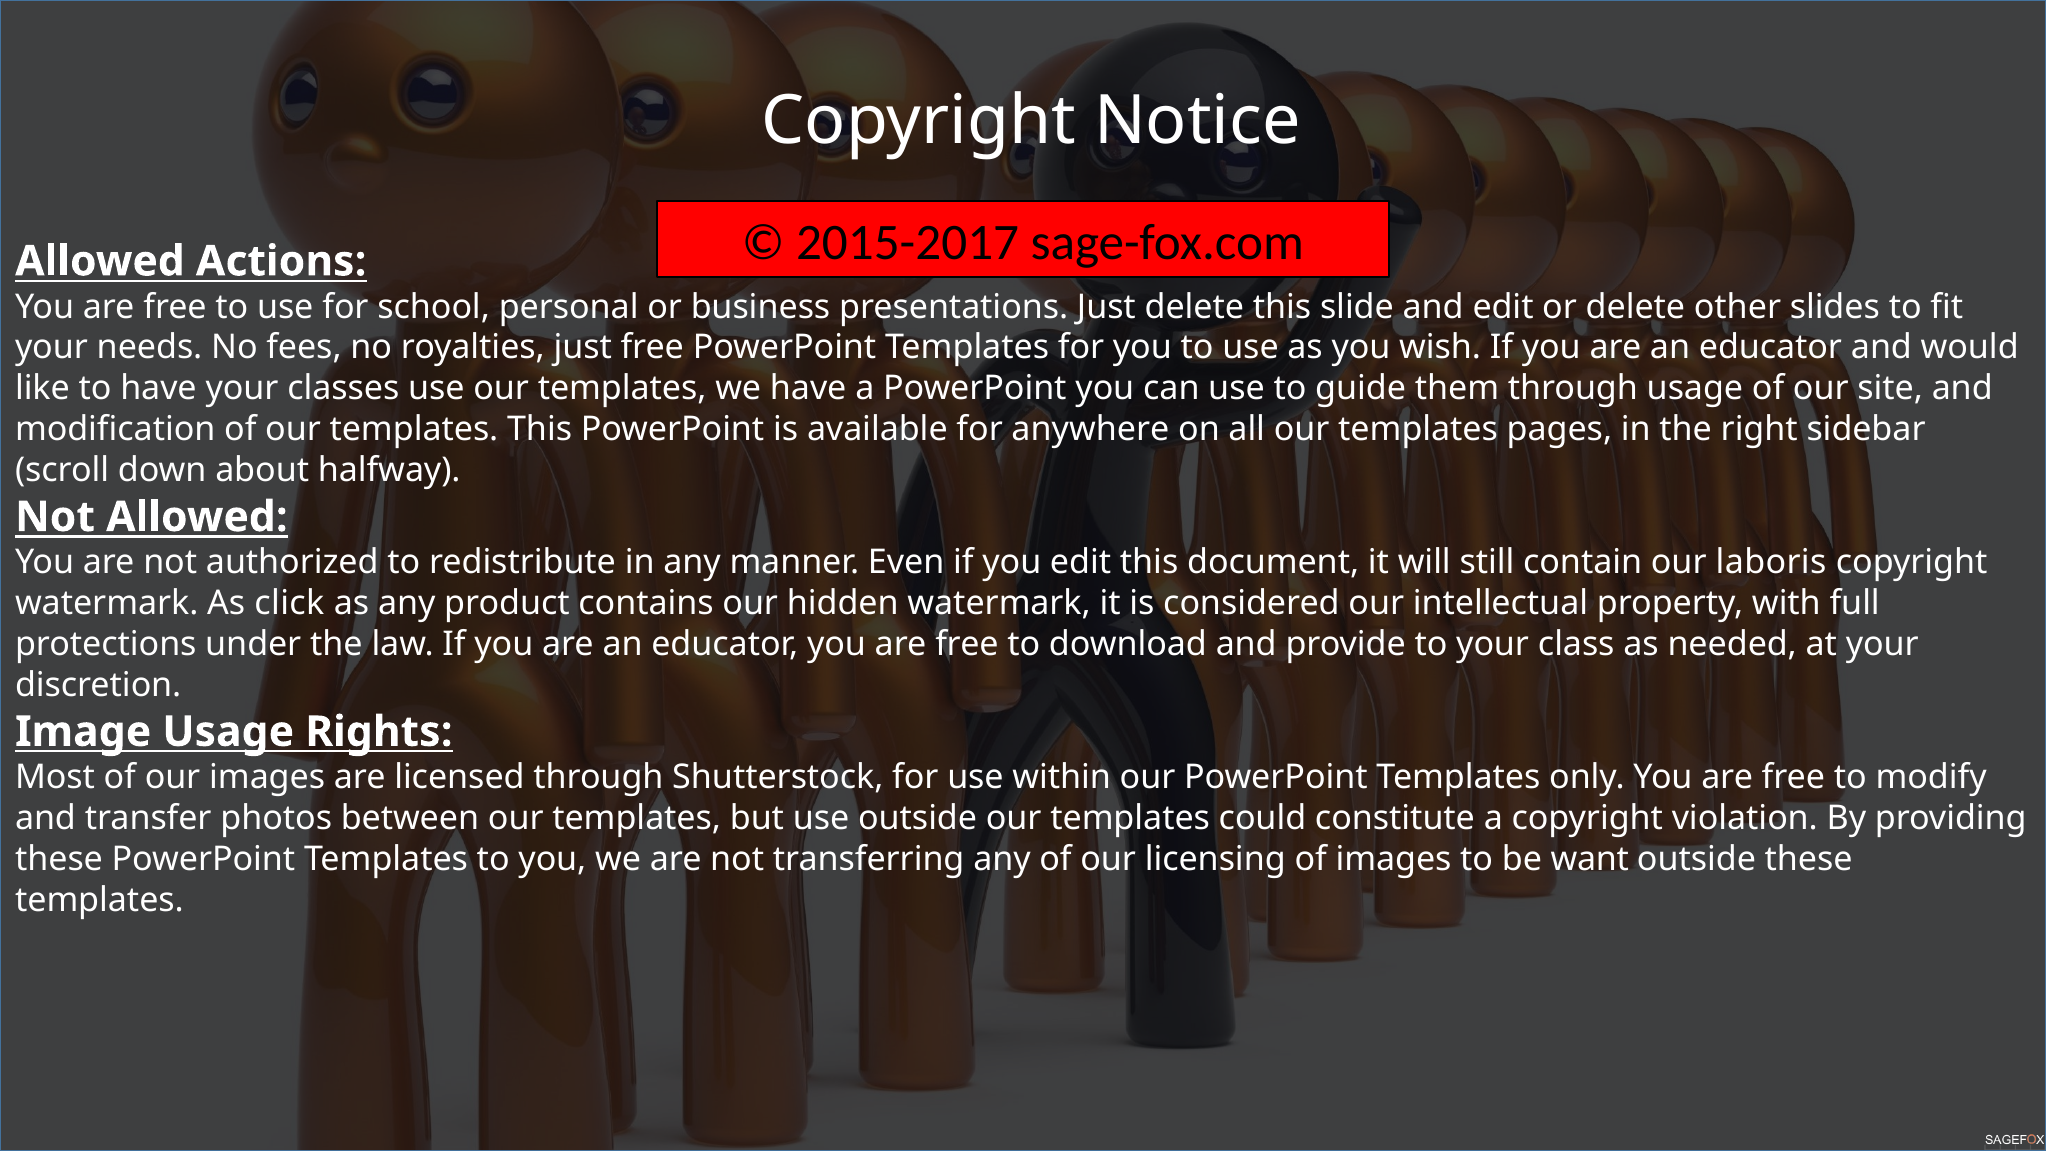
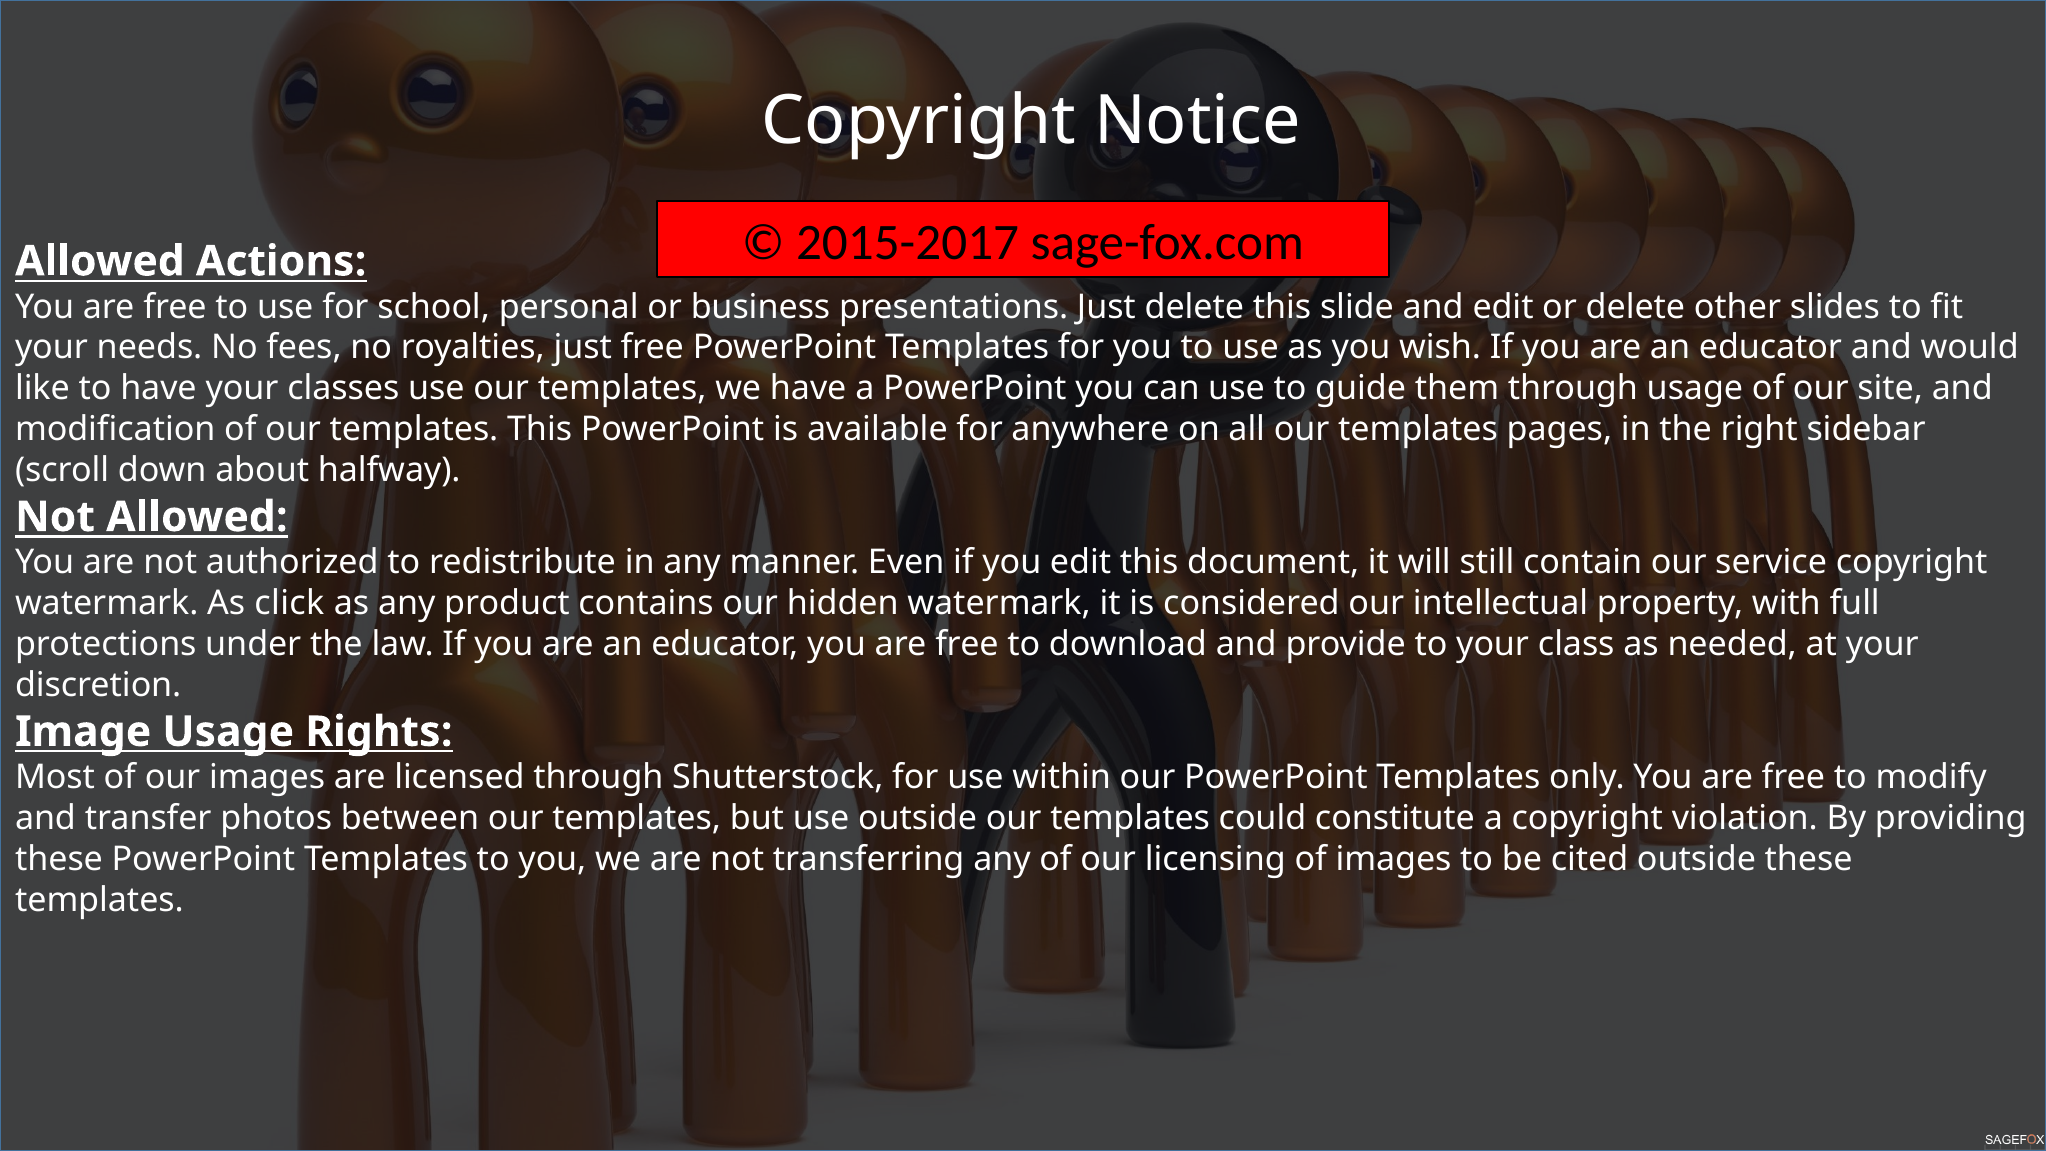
laboris: laboris -> service (1771, 562)
want: want -> cited (1590, 859)
